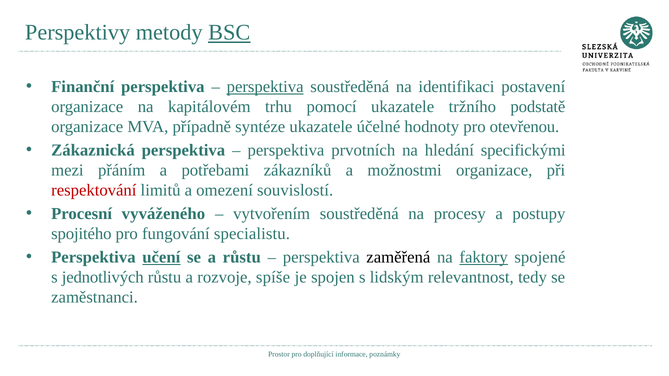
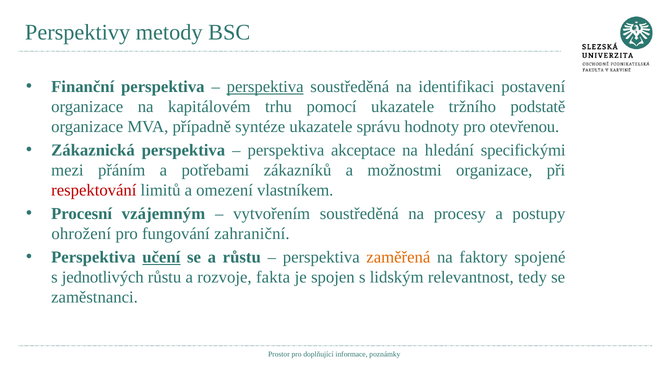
BSC underline: present -> none (229, 33)
účelné: účelné -> správu (379, 127)
prvotních: prvotních -> akceptace (363, 150)
souvislostí: souvislostí -> vlastníkem (295, 190)
vyváženého: vyváženého -> vzájemným (163, 214)
spojitého: spojitého -> ohrožení (81, 234)
specialistu: specialistu -> zahraniční (252, 234)
zaměřená colour: black -> orange (398, 257)
faktory underline: present -> none (484, 257)
spíše: spíše -> fakta (273, 277)
